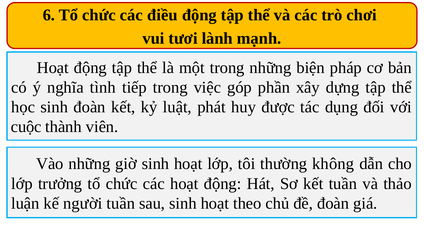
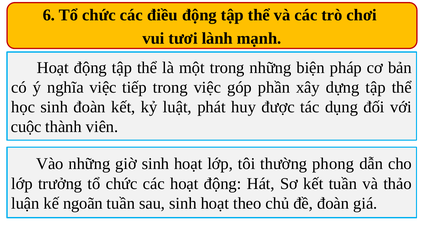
nghĩa tình: tình -> việc (103, 88)
không: không -> phong (333, 164)
người: người -> ngoãn (83, 204)
